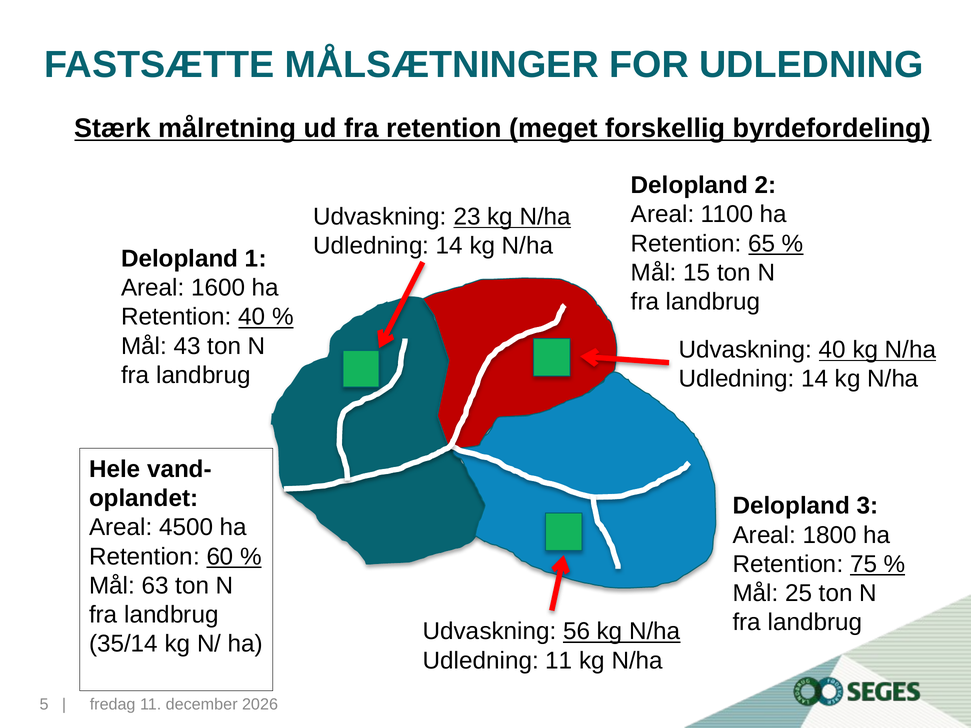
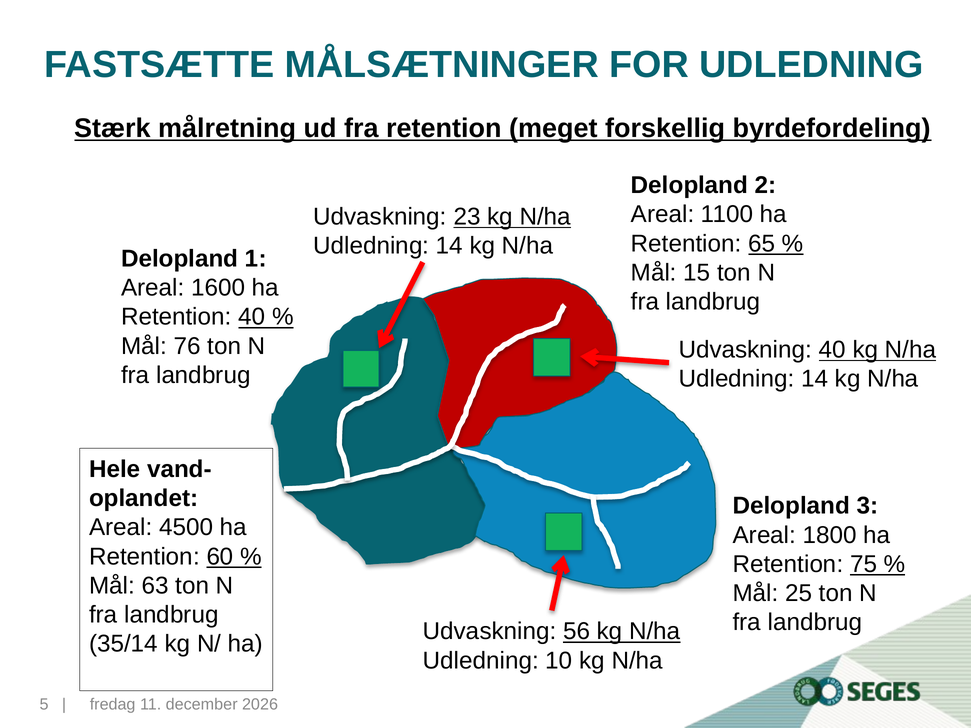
43: 43 -> 76 (187, 346)
Udledning 11: 11 -> 10 (559, 661)
